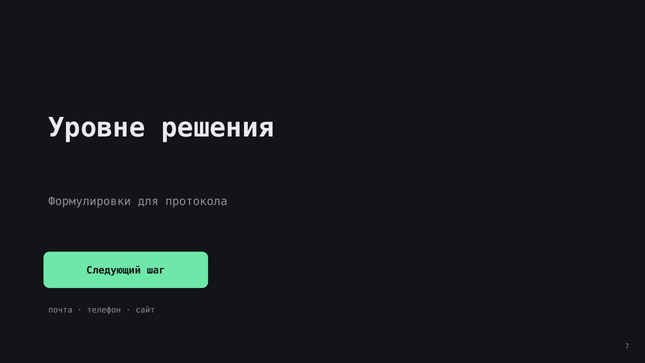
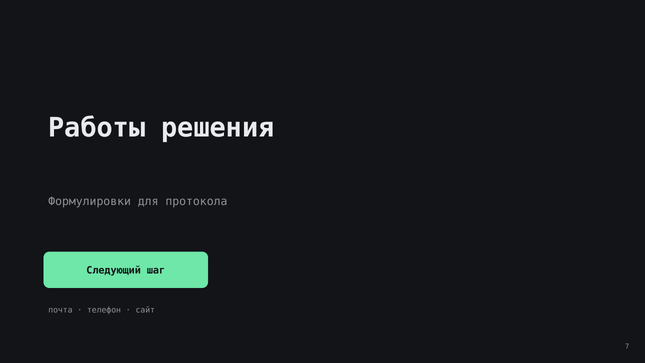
Уровне: Уровне -> Работы (97, 128)
